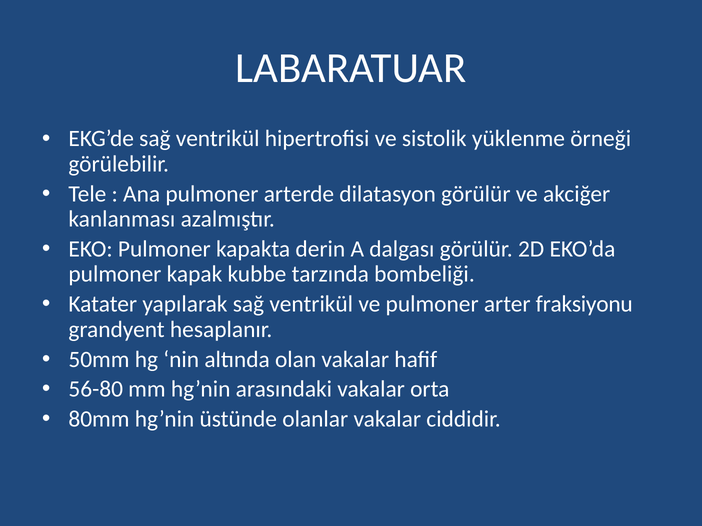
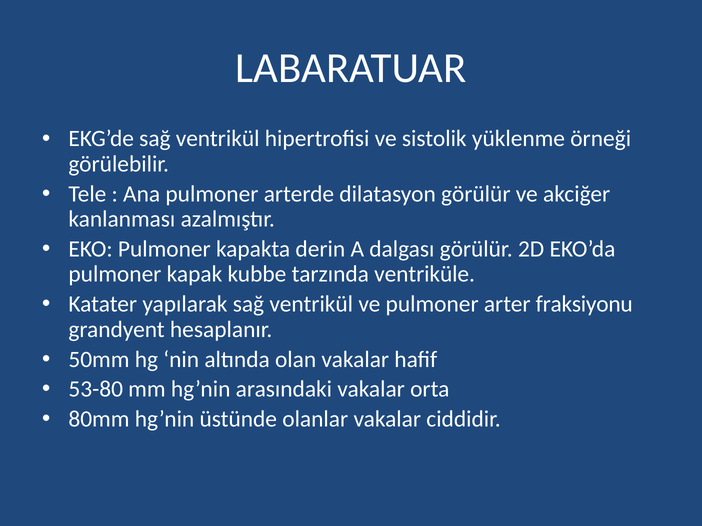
bombeliği: bombeliği -> ventriküle (425, 275)
56-80: 56-80 -> 53-80 (96, 390)
